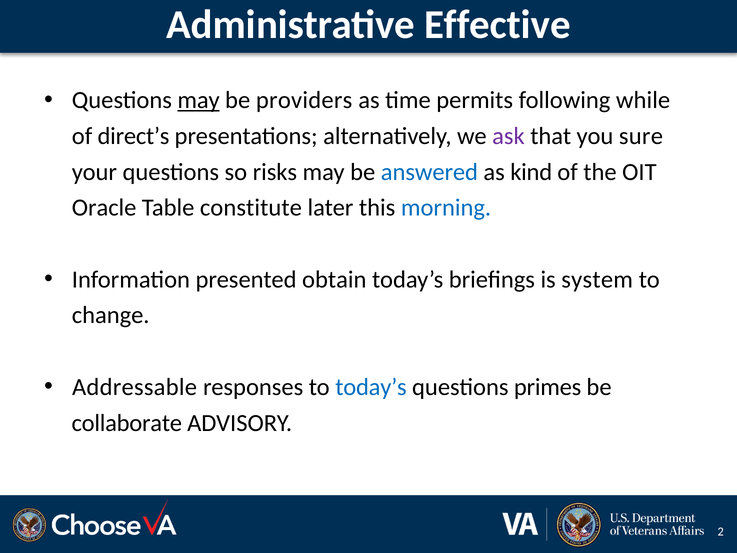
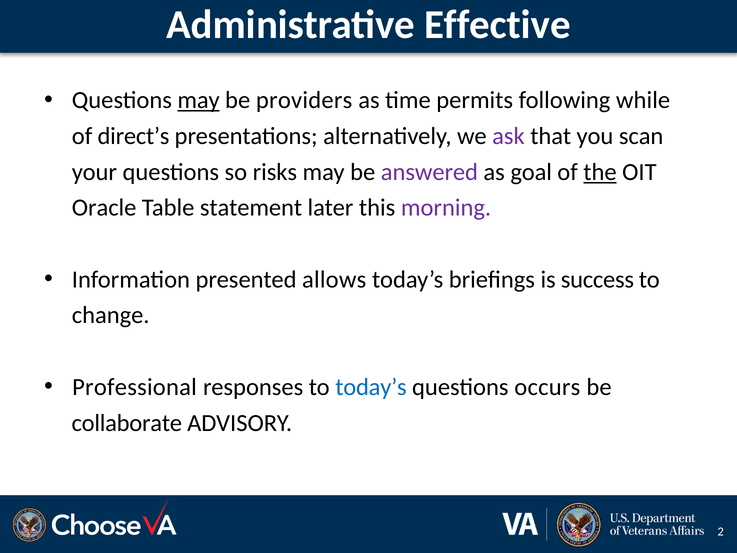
sure: sure -> scan (641, 136)
answered colour: blue -> purple (429, 172)
kind: kind -> goal (531, 172)
the underline: none -> present (600, 172)
constitute: constitute -> statement (251, 208)
morning colour: blue -> purple (446, 208)
obtain: obtain -> allows (334, 279)
system: system -> success (597, 279)
Addressable: Addressable -> Professional (135, 387)
primes: primes -> occurs (547, 387)
